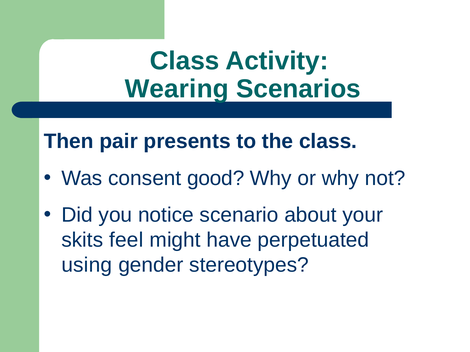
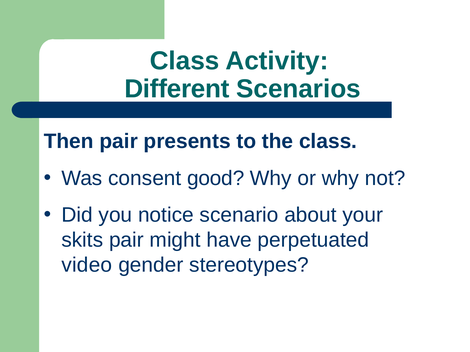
Wearing: Wearing -> Different (177, 89)
skits feel: feel -> pair (126, 240)
using: using -> video (87, 265)
